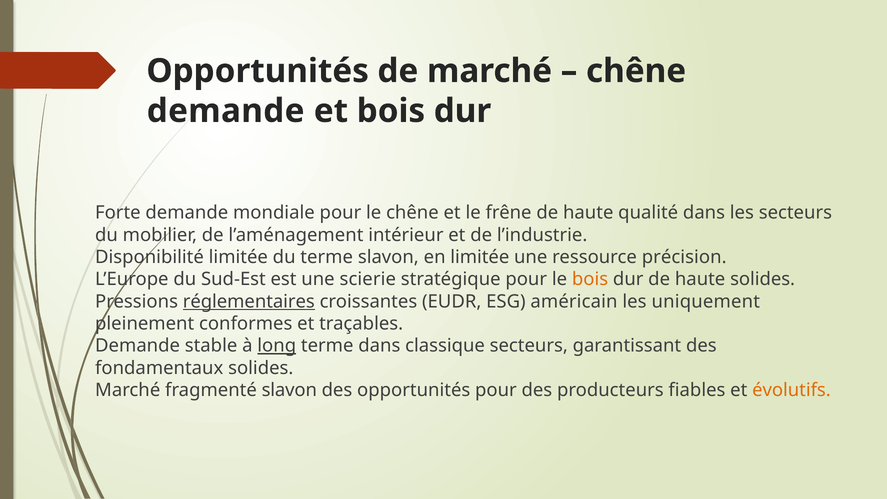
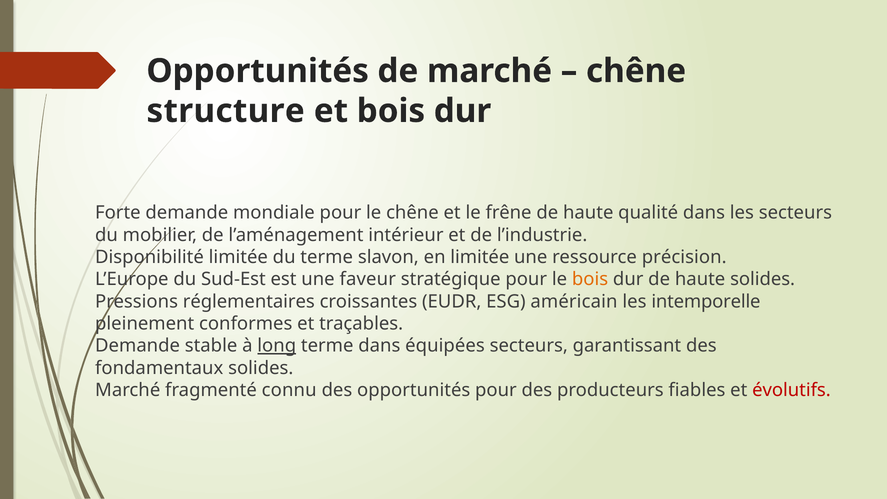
demande: demande -> structure (226, 111)
scierie: scierie -> faveur (368, 279)
réglementaires underline: present -> none (249, 301)
uniquement: uniquement -> intemporelle (706, 301)
classique: classique -> équipées (445, 346)
fragmenté slavon: slavon -> connu (289, 390)
évolutifs colour: orange -> red (791, 390)
